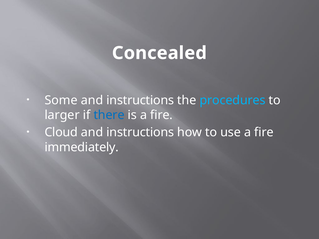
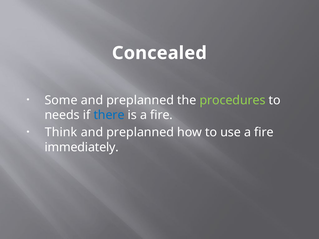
instructions: instructions -> preplanned (140, 100)
procedures colour: light blue -> light green (233, 100)
larger: larger -> needs (62, 115)
Cloud: Cloud -> Think (61, 132)
instructions: instructions -> preplanned (140, 132)
